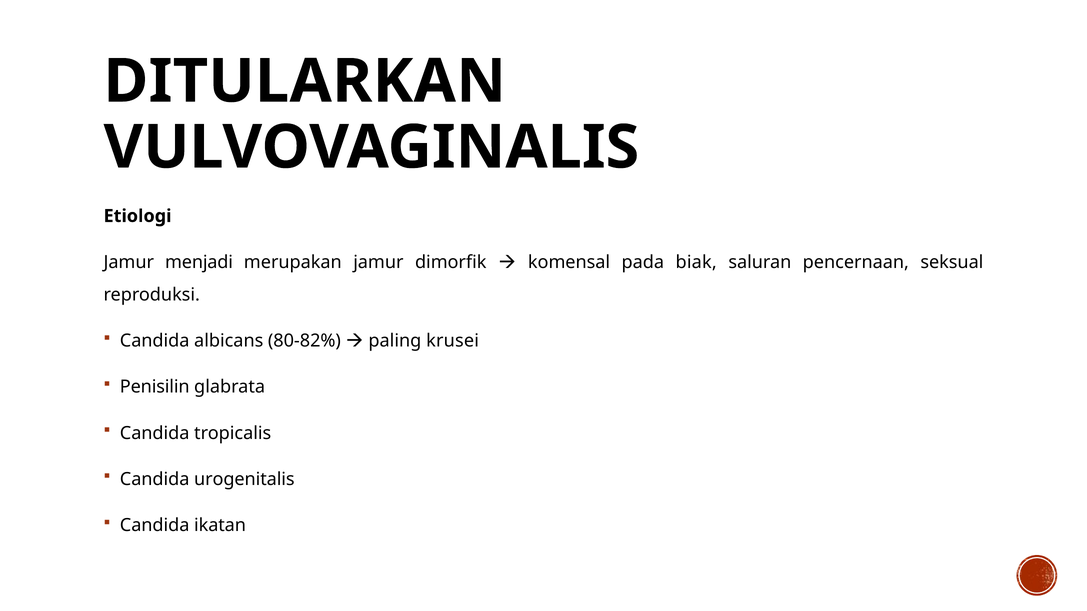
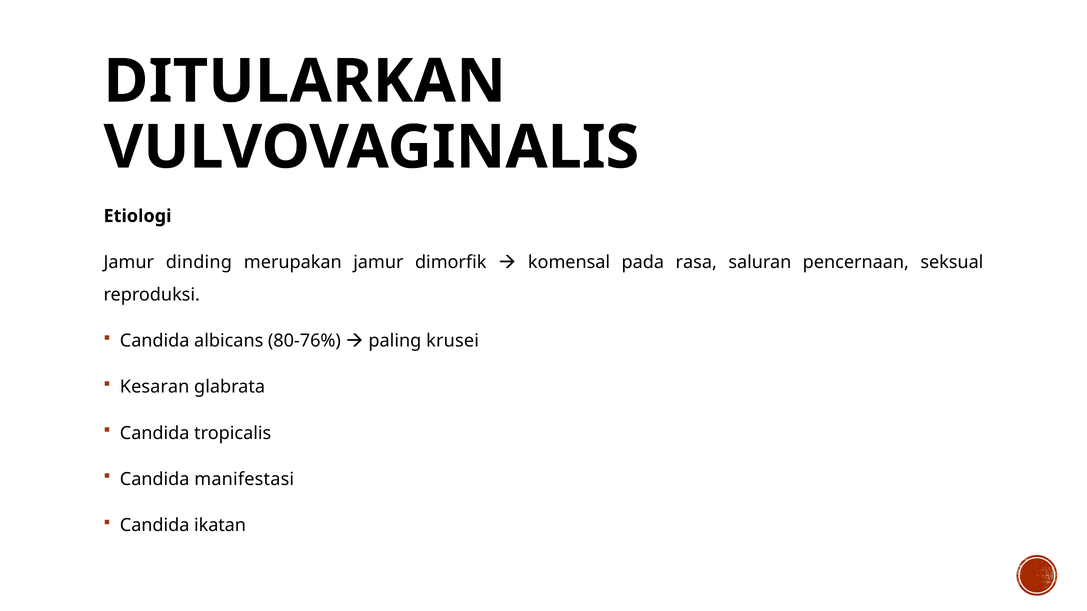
menjadi: menjadi -> dinding (199, 262)
biak: biak -> rasa (696, 262)
80-82%: 80-82% -> 80-76% (304, 341)
Penisilin: Penisilin -> Kesaran (155, 387)
urogenitalis: urogenitalis -> manifestasi (244, 480)
